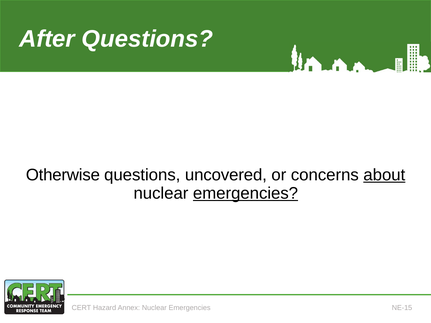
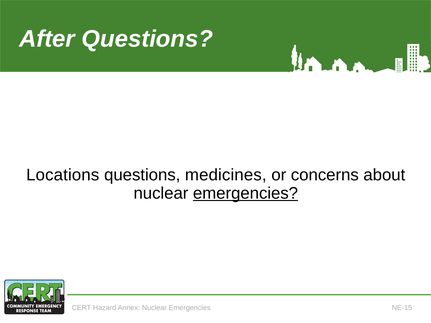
Otherwise: Otherwise -> Locations (63, 175)
uncovered: uncovered -> medicines (226, 175)
about underline: present -> none (384, 175)
